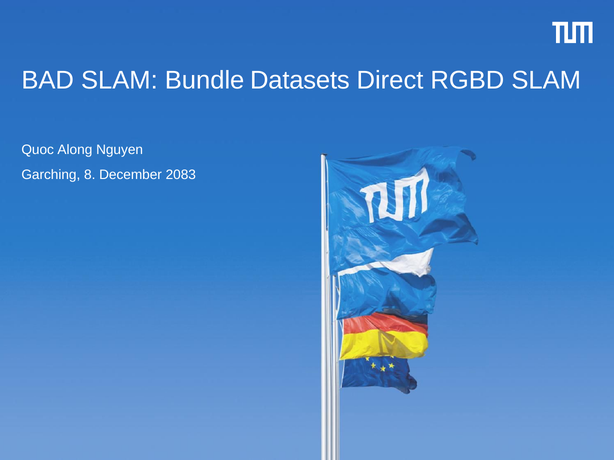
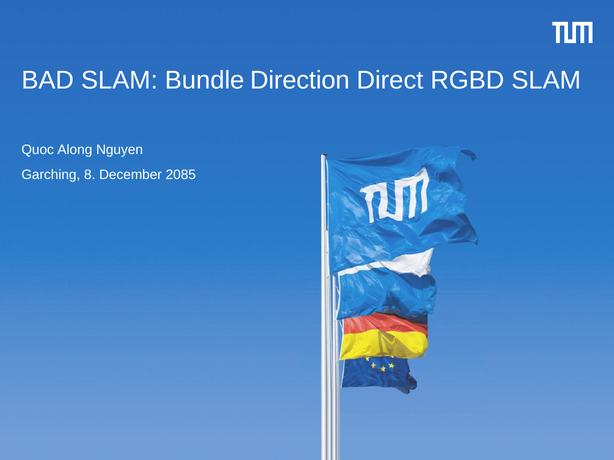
Datasets: Datasets -> Direction (300, 80)
2083: 2083 -> 2085 (181, 175)
